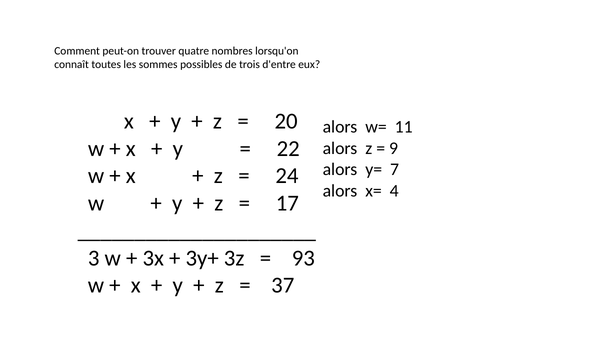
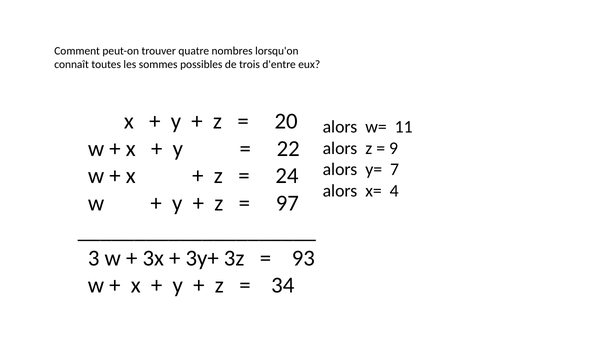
17: 17 -> 97 (287, 203)
37: 37 -> 34 (283, 285)
